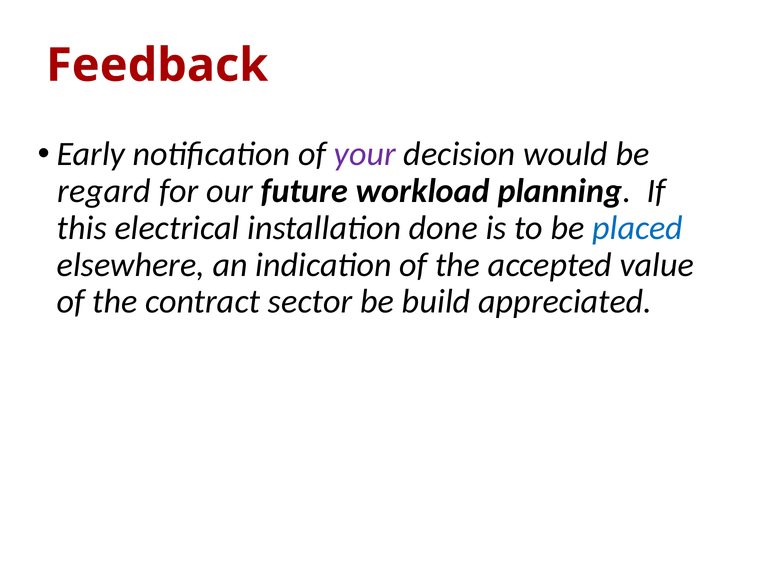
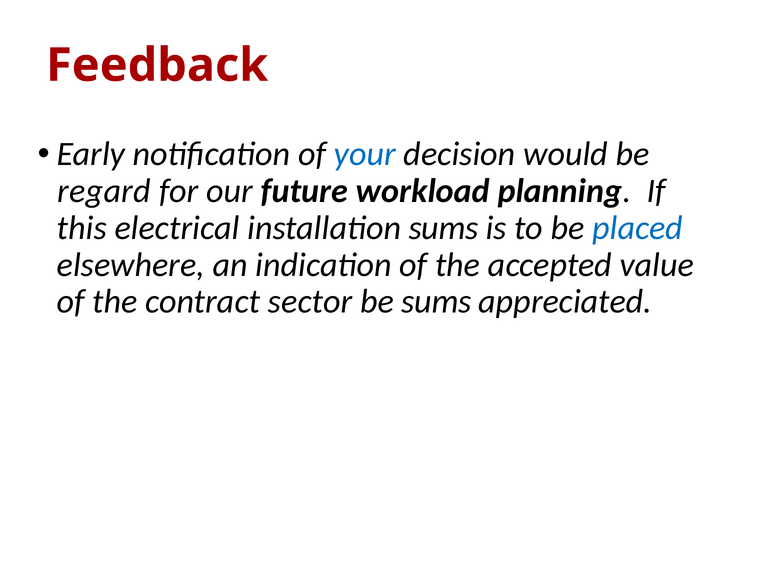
your colour: purple -> blue (365, 154)
installation done: done -> sums (444, 228)
be build: build -> sums (436, 301)
